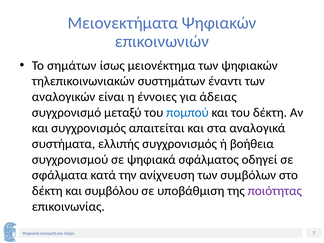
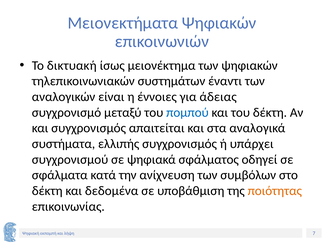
σημάτων: σημάτων -> δικτυακή (72, 66)
βοήθεια: βοήθεια -> υπάρχει (252, 144)
συμβόλου: συμβόλου -> δεδομένα (112, 191)
ποιότητας colour: purple -> orange (275, 191)
